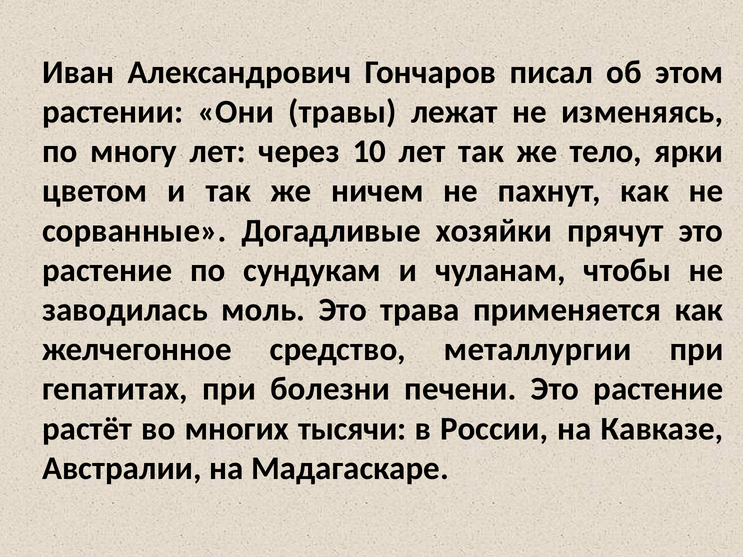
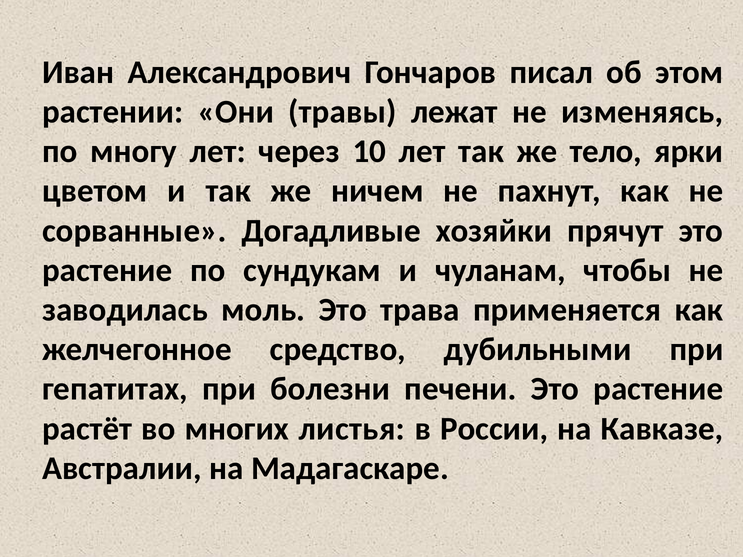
металлургии: металлургии -> дубильными (538, 350)
тысячи: тысячи -> листья (352, 429)
